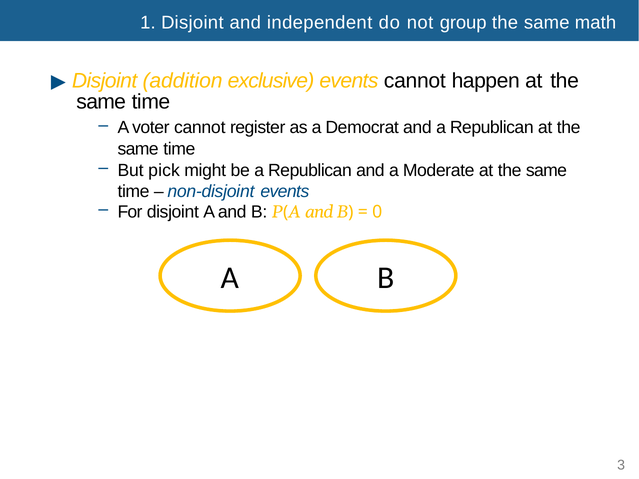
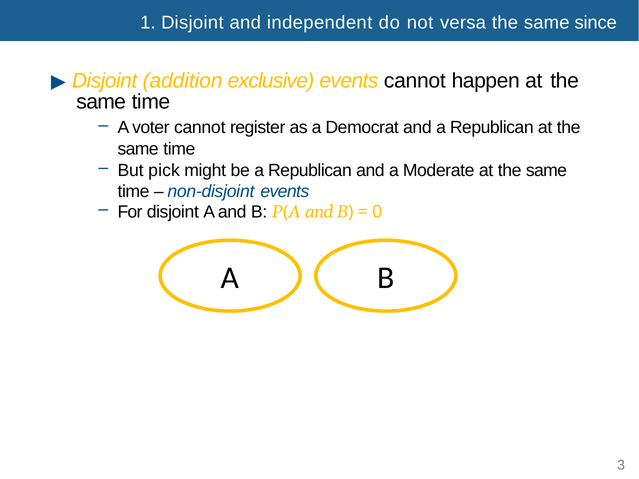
group: group -> versa (463, 23)
math: math -> since (596, 23)
